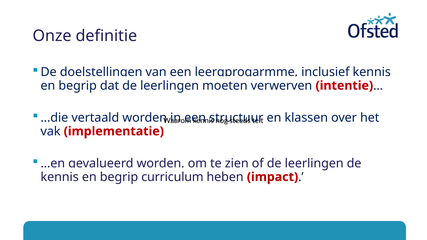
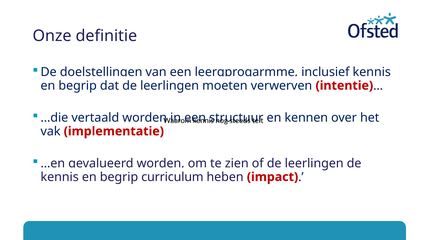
klassen: klassen -> kennen (306, 118)
